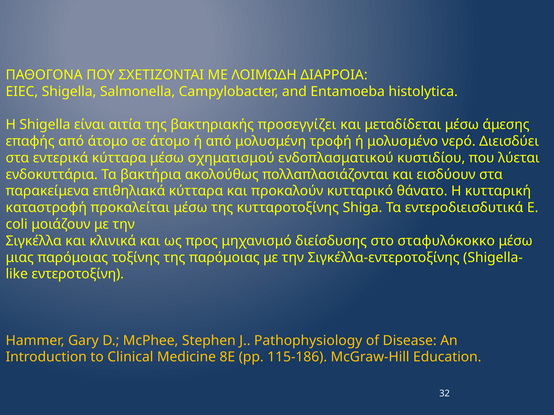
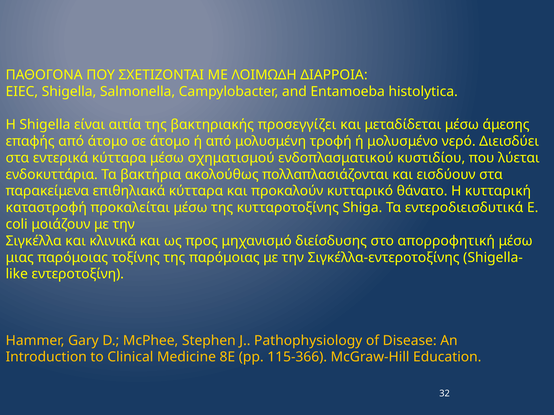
σταφυλόκοκκο: σταφυλόκοκκο -> απορροφητική (446, 241)
115-186: 115-186 -> 115-366 (297, 357)
